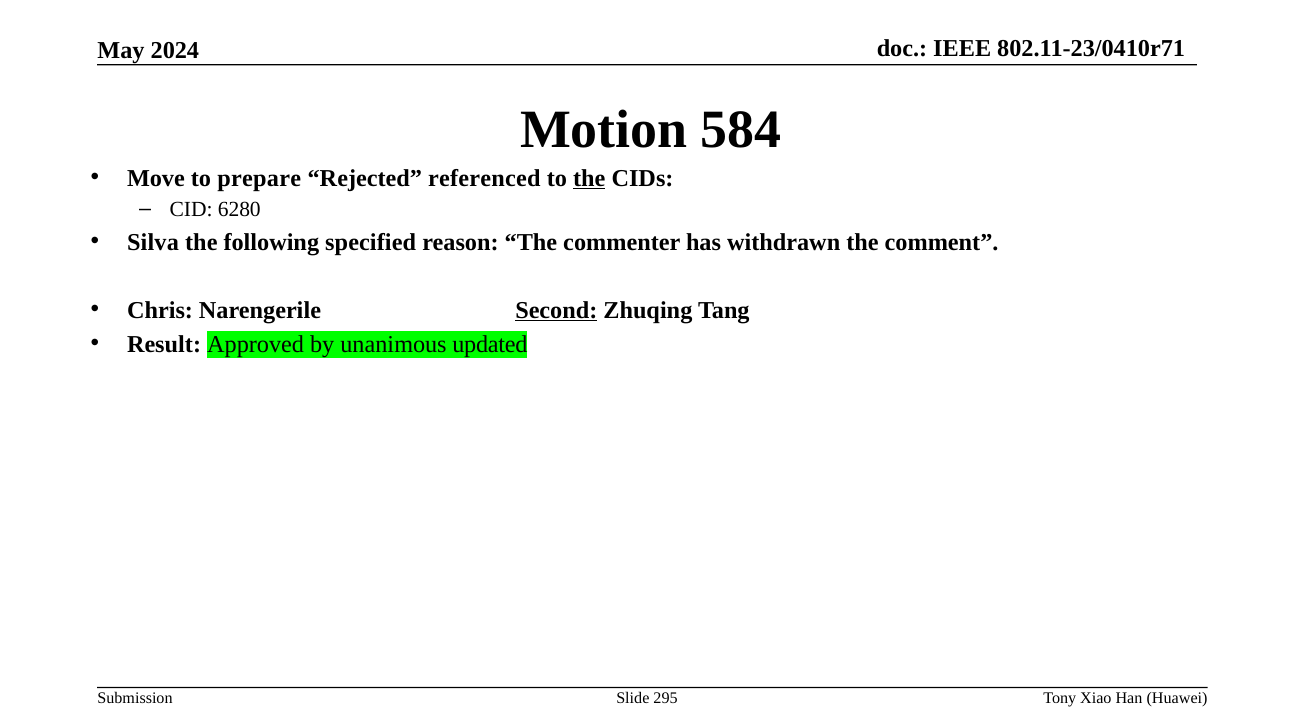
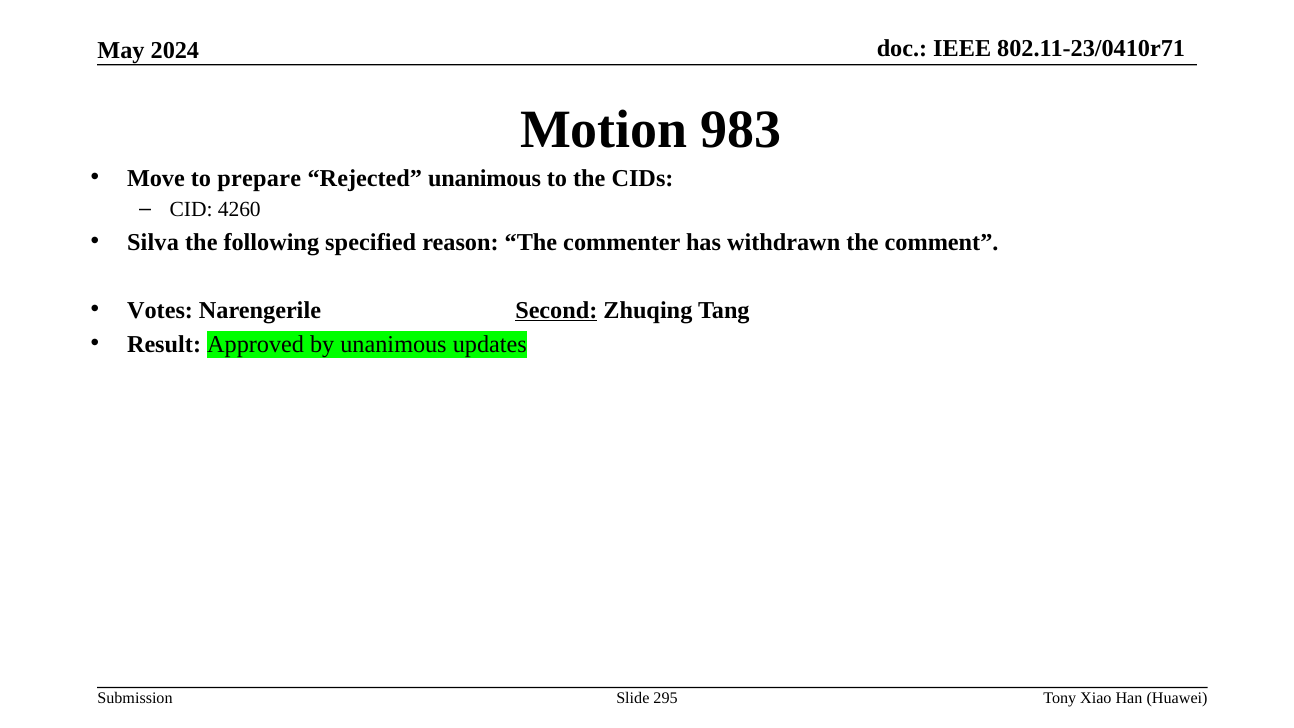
584: 584 -> 983 (741, 130)
Rejected referenced: referenced -> unanimous (485, 178)
the underline: present -> none (589, 178)
6280: 6280 -> 4260 (239, 210)
Chris: Chris -> Votes (160, 310)
updated: updated -> updates (490, 344)
